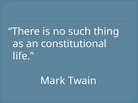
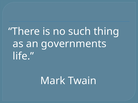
constitutional: constitutional -> governments (74, 44)
